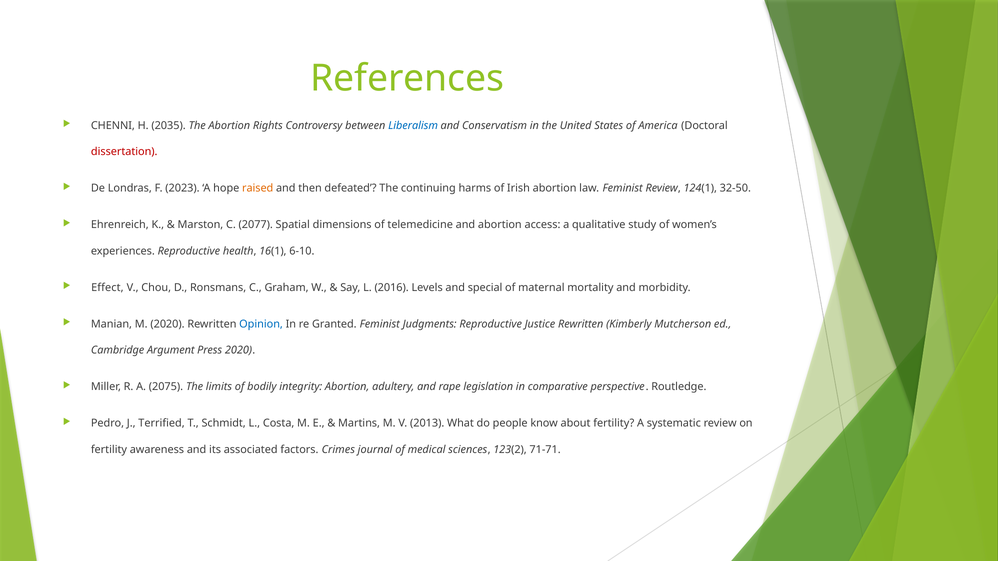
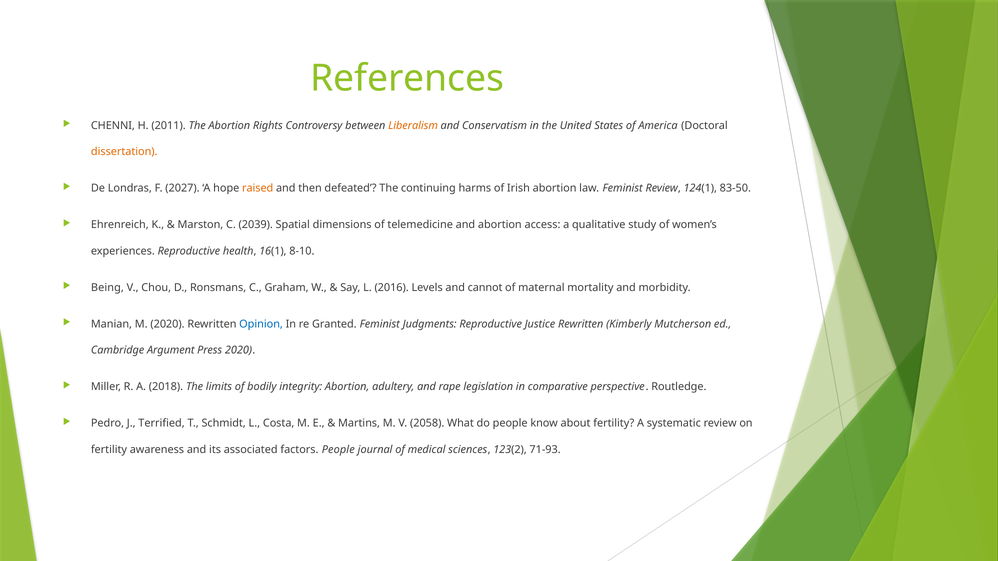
2035: 2035 -> 2011 (169, 126)
Liberalism colour: blue -> orange (413, 126)
dissertation colour: red -> orange (124, 152)
2023: 2023 -> 2027 (182, 188)
32-50: 32-50 -> 83-50 (735, 188)
2077: 2077 -> 2039 (256, 225)
6-10: 6-10 -> 8-10 (302, 251)
Effect: Effect -> Being (107, 288)
special: special -> cannot (485, 288)
2075: 2075 -> 2018 (166, 387)
2013: 2013 -> 2058 (427, 424)
factors Crimes: Crimes -> People (338, 450)
71-71: 71-71 -> 71-93 (545, 450)
